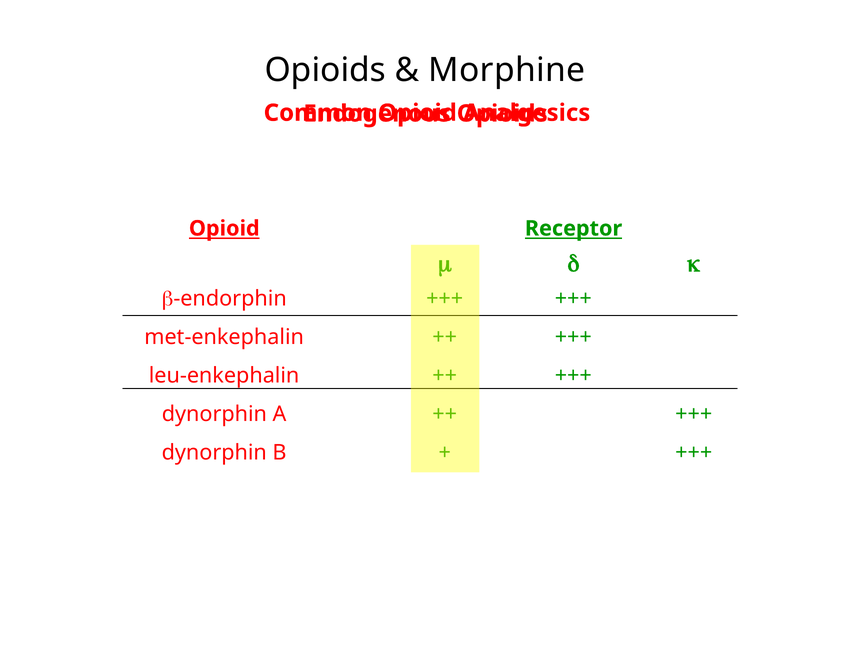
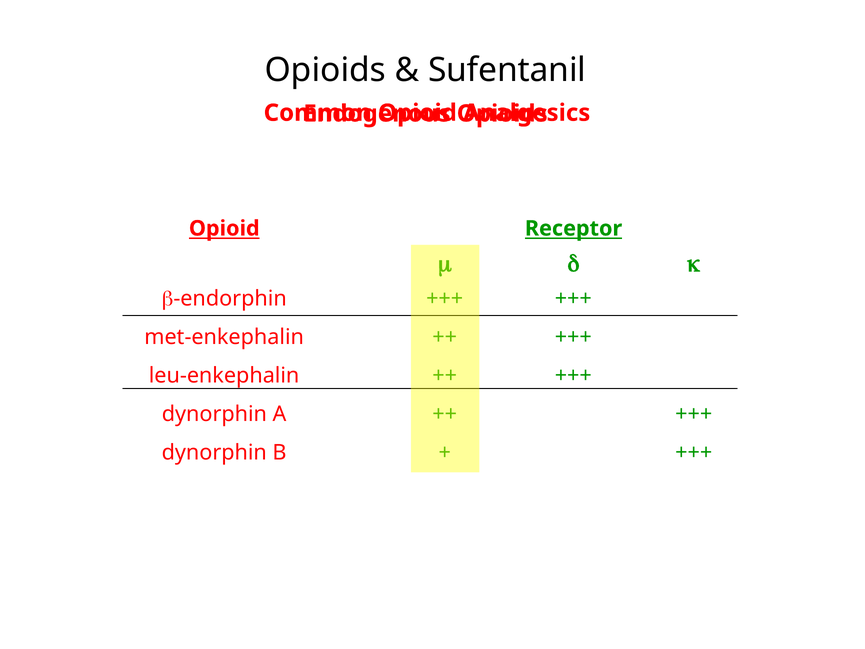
Morphine: Morphine -> Sufentanil (507, 70)
